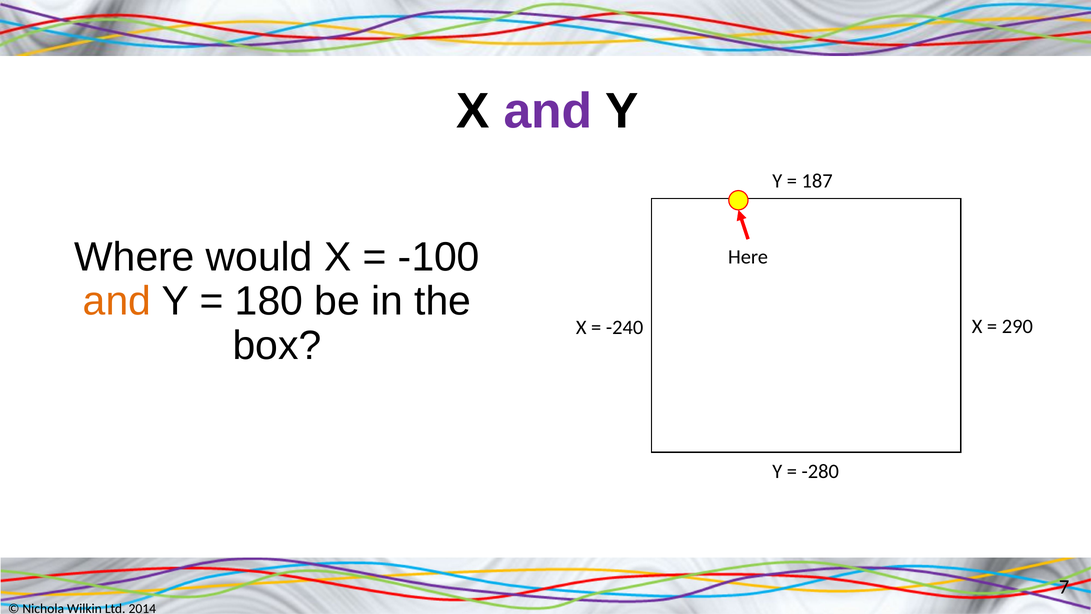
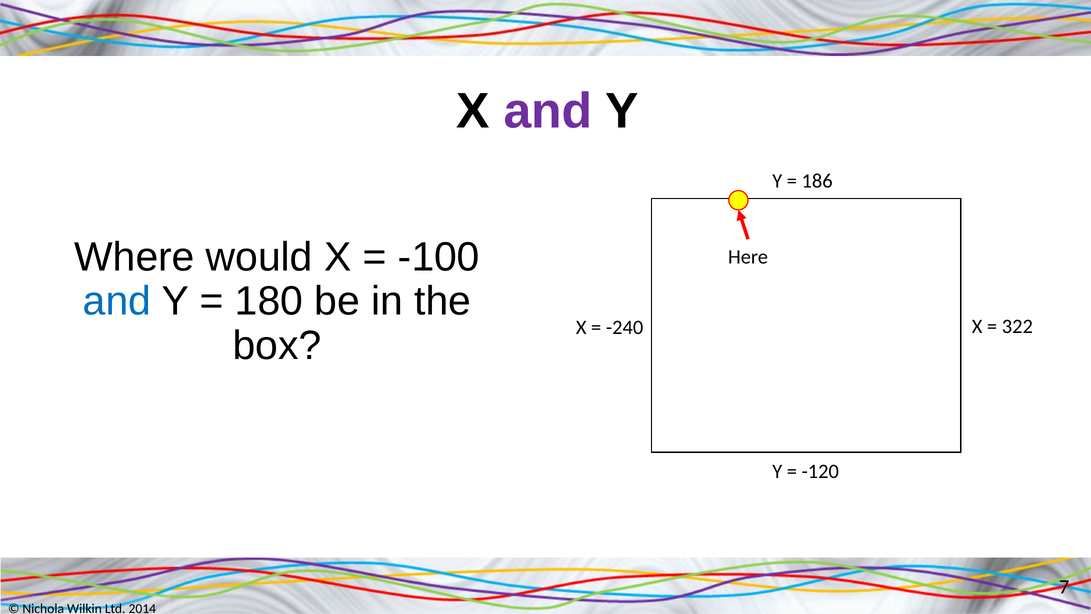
187: 187 -> 186 (817, 181)
and colour: orange -> blue (117, 301)
290: 290 -> 322 (1017, 326)
-280: -280 -> -120 (820, 471)
